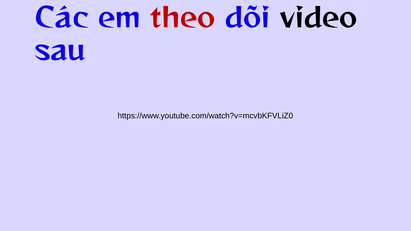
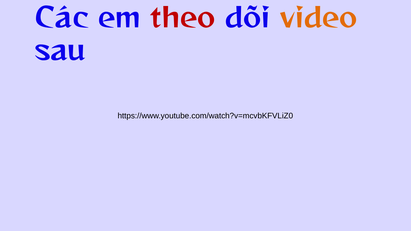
video colour: black -> orange (318, 18)
